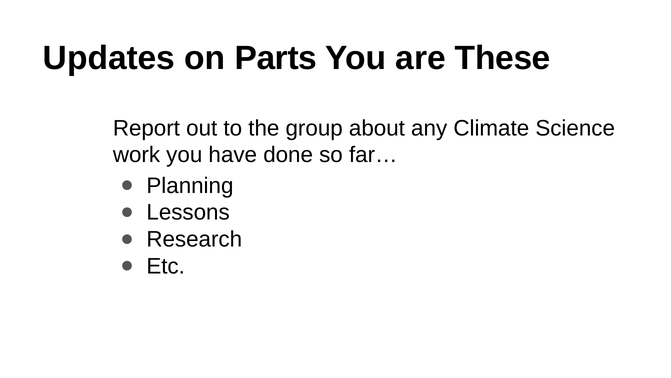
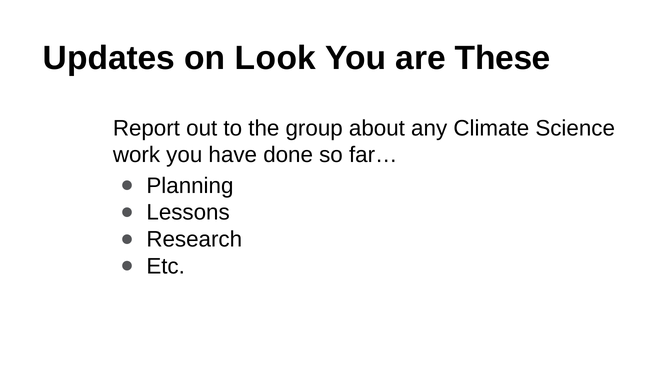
Parts: Parts -> Look (275, 58)
